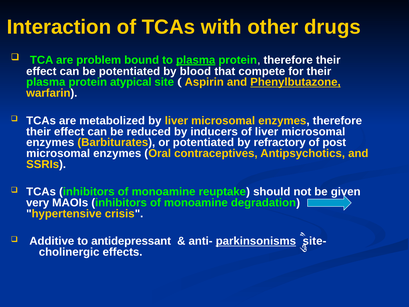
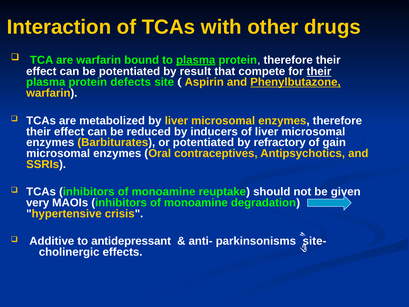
are problem: problem -> warfarin (99, 60)
blood: blood -> result (195, 71)
their underline: none -> present (319, 71)
atypical: atypical -> defects (131, 82)
post: post -> gain (334, 142)
parkinsonisms underline: present -> none (256, 241)
